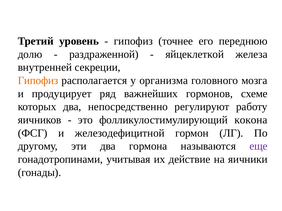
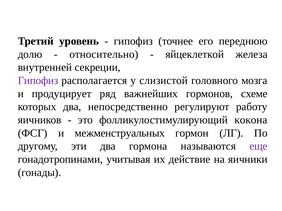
раздраженной: раздраженной -> относительно (104, 54)
Гипофиз colour: orange -> purple (38, 81)
организма: организма -> слизистой (164, 81)
железодефицитной: железодефицитной -> межменструальных (120, 133)
